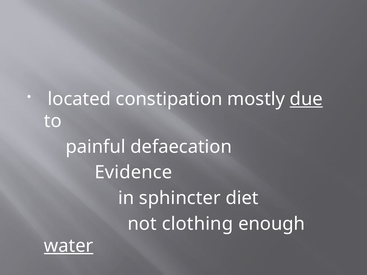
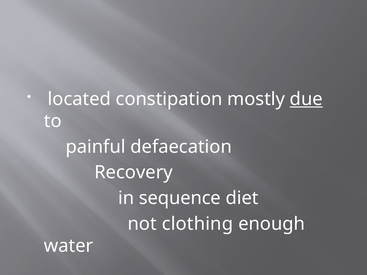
Evidence: Evidence -> Recovery (133, 173)
sphincter: sphincter -> sequence (180, 198)
water underline: present -> none (69, 246)
